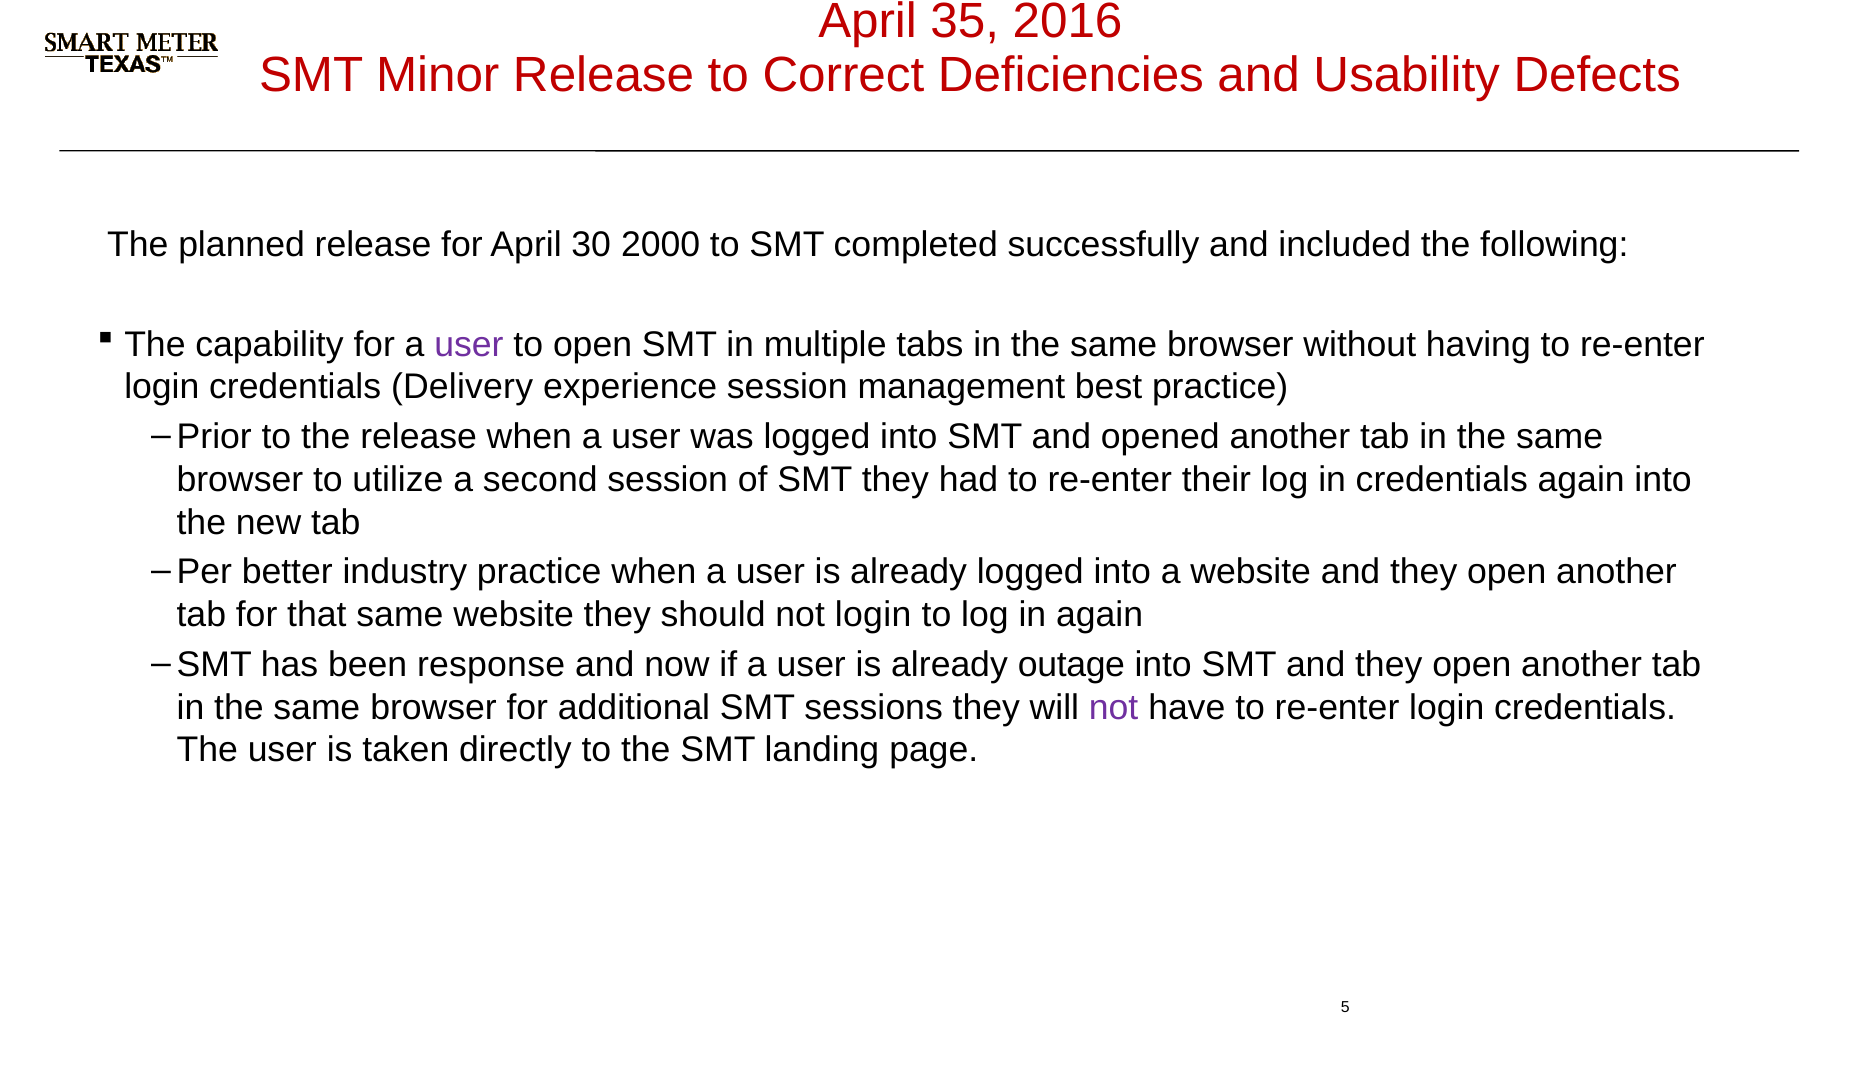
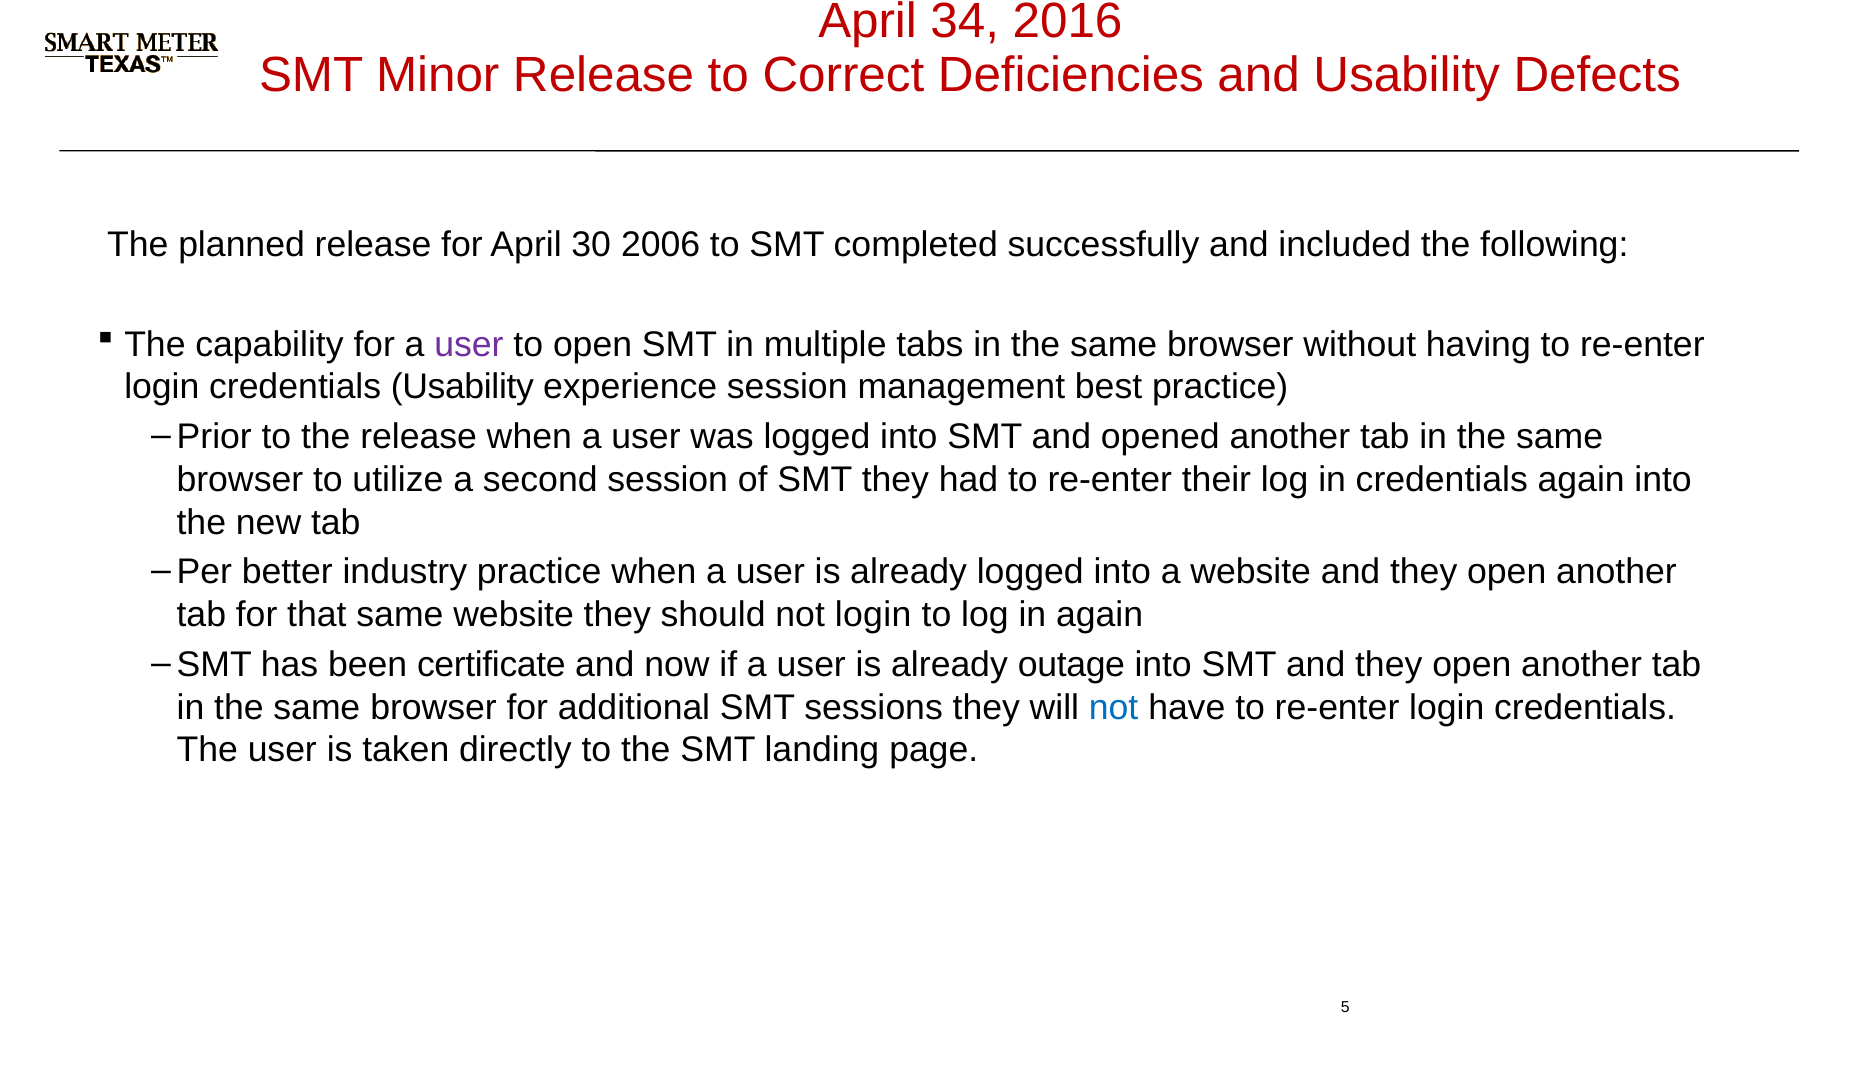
35: 35 -> 34 (965, 22)
2000: 2000 -> 2006 (661, 245)
credentials Delivery: Delivery -> Usability (462, 387)
response: response -> certificate (491, 665)
not colour: purple -> blue (1114, 707)
